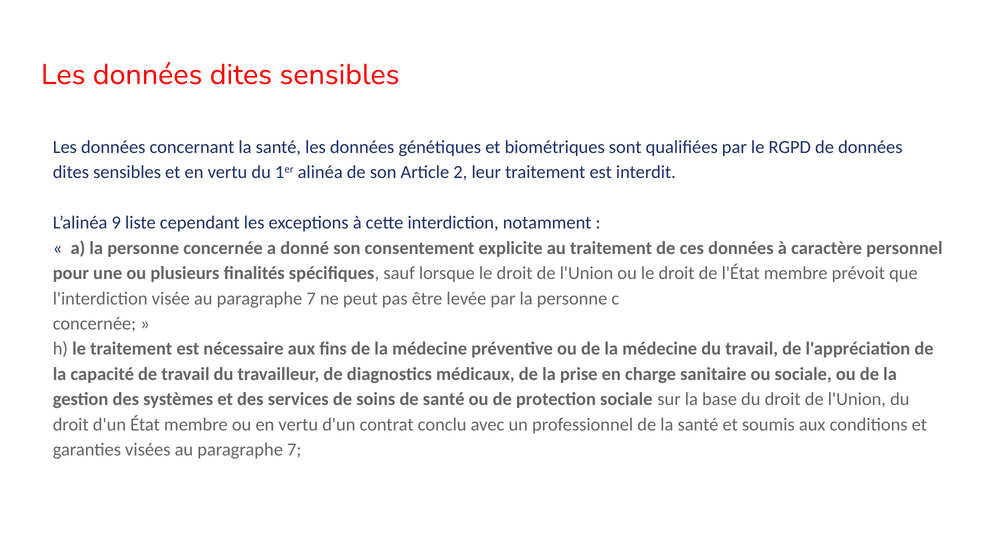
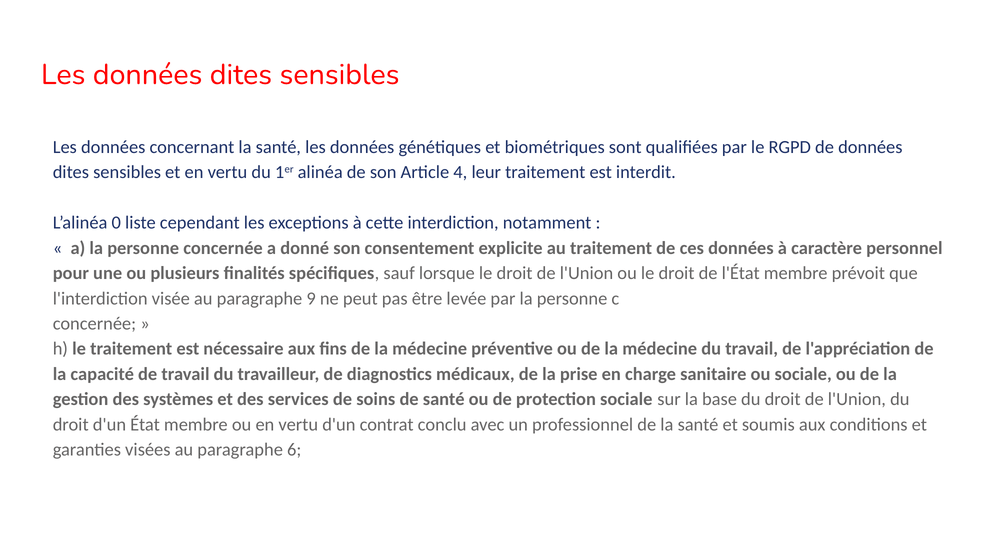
2: 2 -> 4 (460, 172)
9: 9 -> 0 (116, 223)
visée au paragraphe 7: 7 -> 9 (311, 298)
visées au paragraphe 7: 7 -> 6 (294, 450)
